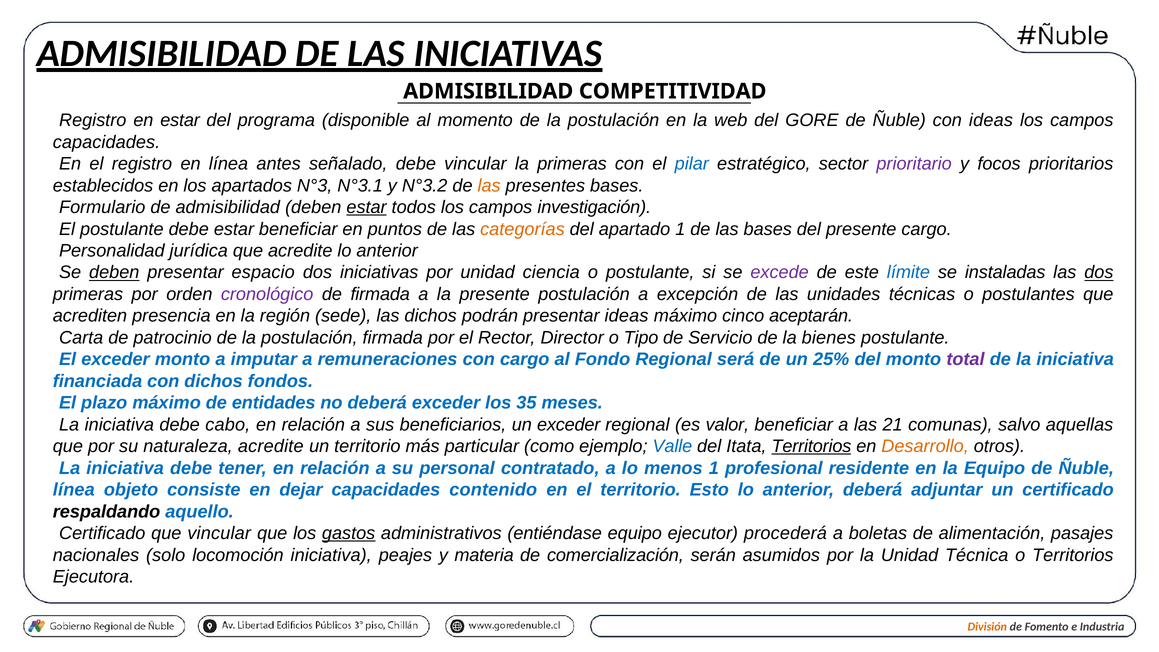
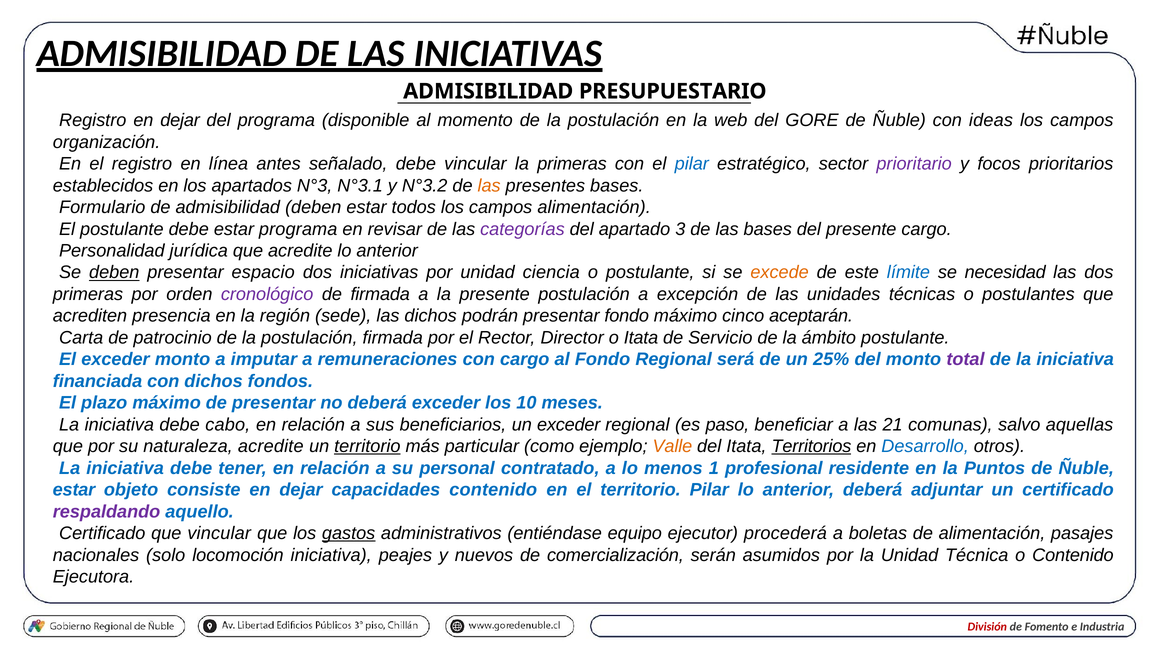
COMPETITIVIDAD: COMPETITIVIDAD -> PRESUPUESTARIO (673, 91)
estar: estar -> dejar (180, 120)
capacidades: capacidades -> organización (107, 142)
estar underline: present -> none (367, 207)
campos investigación: investigación -> alimentación (594, 207)
estar beneficiar: beneficiar -> programa (298, 229)
puntos: puntos -> revisar (395, 229)
categorías colour: orange -> purple (522, 229)
apartado 1: 1 -> 3 (680, 229)
excede colour: purple -> orange (780, 272)
instaladas: instaladas -> necesidad (1005, 272)
dos underline: present -> none (1099, 272)
presentar ideas: ideas -> fondo (627, 316)
o Tipo: Tipo -> Itata (641, 338)
bienes: bienes -> ámbito (829, 338)
de entidades: entidades -> presentar (274, 403)
35: 35 -> 10 (526, 403)
valor: valor -> paso (727, 425)
territorio underline: none -> present (367, 446)
Valle colour: blue -> orange (672, 446)
Desarrollo colour: orange -> blue (925, 446)
la Equipo: Equipo -> Puntos (995, 468)
línea: línea -> estar (74, 490)
territorio Esto: Esto -> Pilar (709, 490)
respaldando colour: black -> purple (107, 512)
materia: materia -> nuevos (484, 555)
o Territorios: Territorios -> Contenido (1073, 555)
División colour: orange -> red (987, 627)
